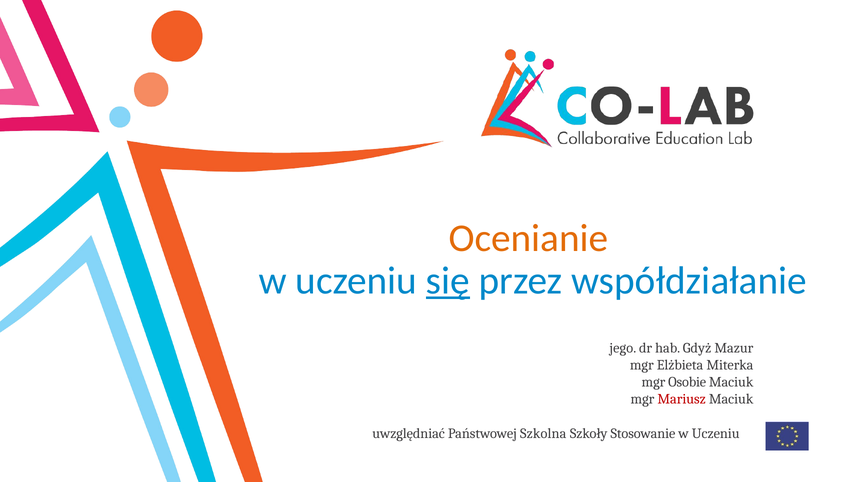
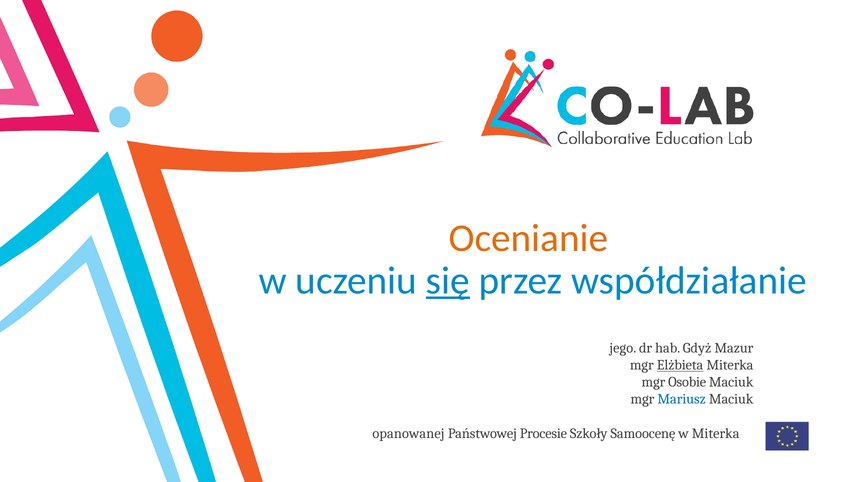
Elżbieta underline: none -> present (680, 365)
Mariusz colour: red -> blue (682, 399)
uwzględniać: uwzględniać -> opanowanej (408, 434)
Szkolna: Szkolna -> Procesie (543, 434)
Stosowanie: Stosowanie -> Samoocenę (643, 434)
Uczeniu: Uczeniu -> Miterka (716, 434)
